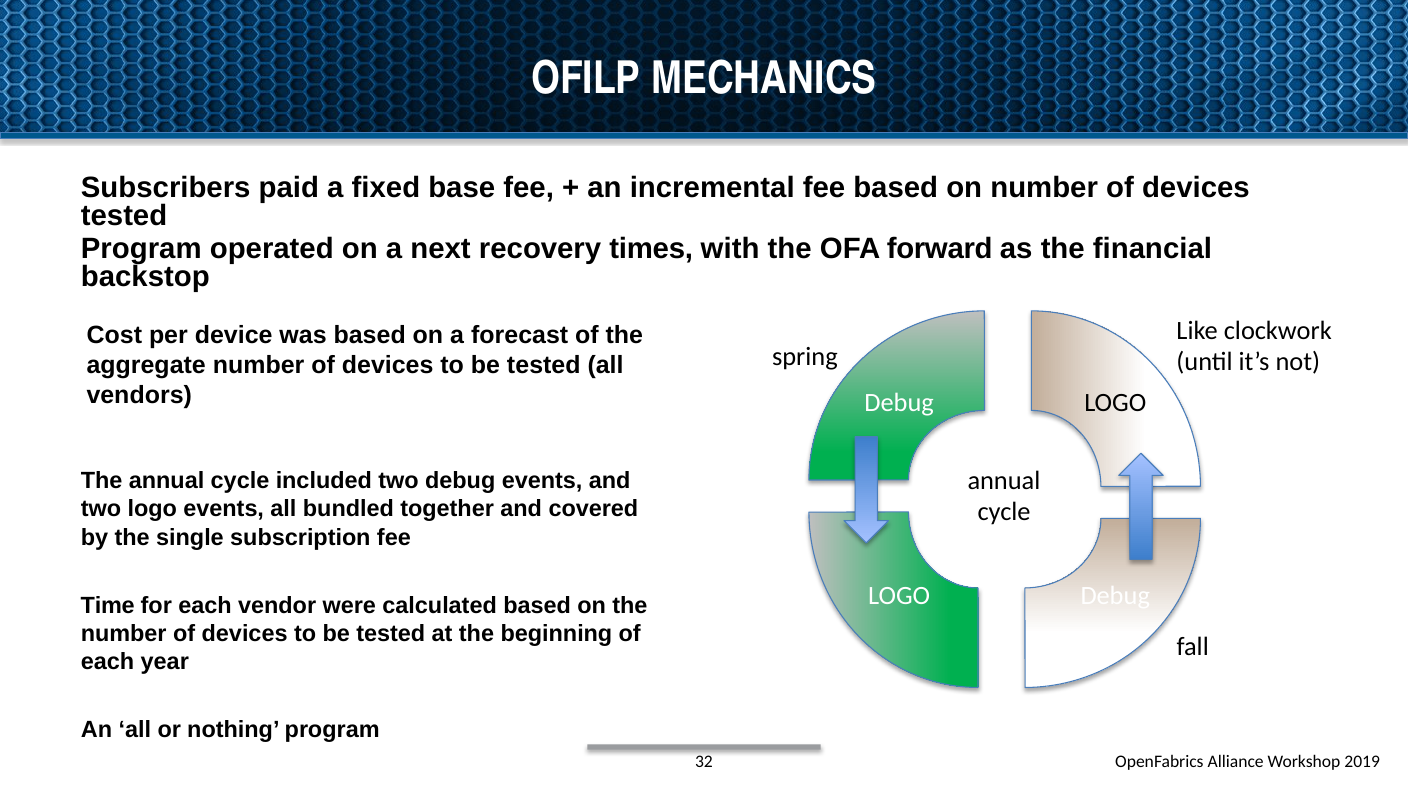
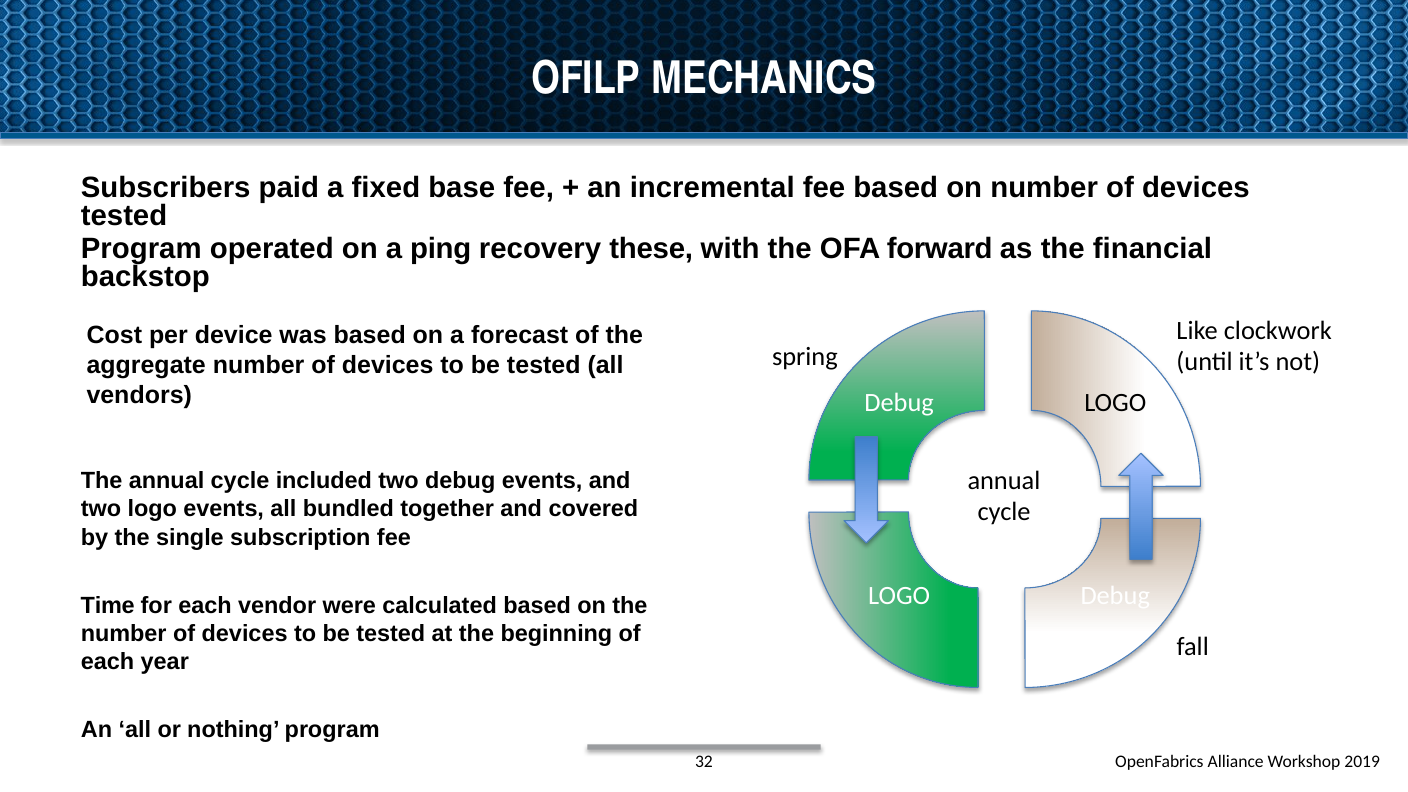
next: next -> ping (441, 249)
times: times -> these (651, 249)
